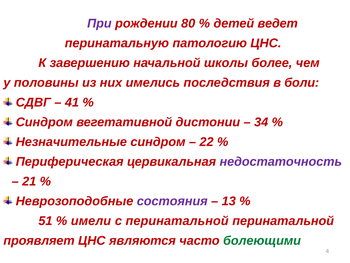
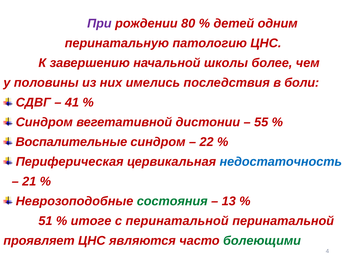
ведет: ведет -> одним (278, 23)
34: 34 -> 55 (261, 122)
Незначительные: Незначительные -> Воспалительные (71, 142)
недостаточность colour: purple -> blue (281, 161)
состояния colour: purple -> green (172, 201)
имели: имели -> итоге (91, 221)
